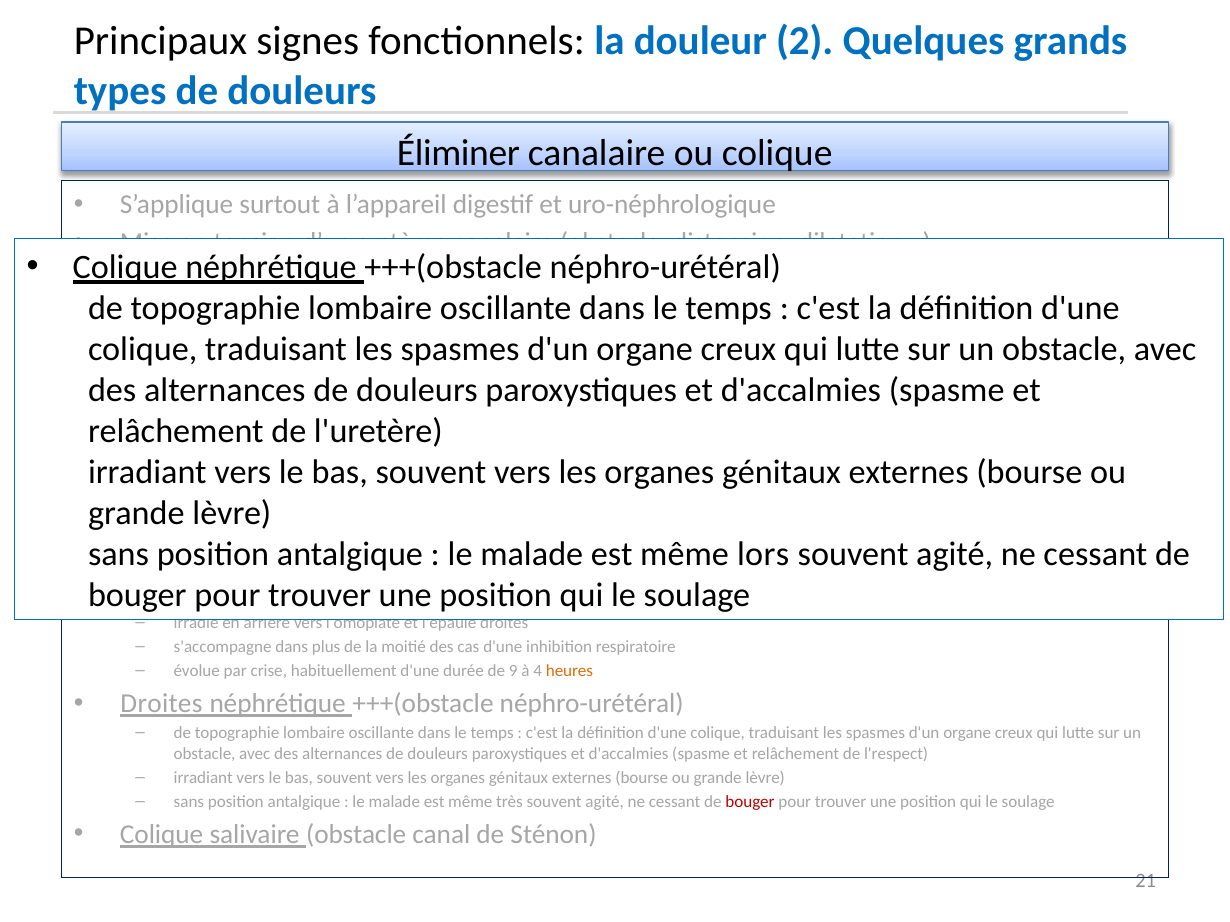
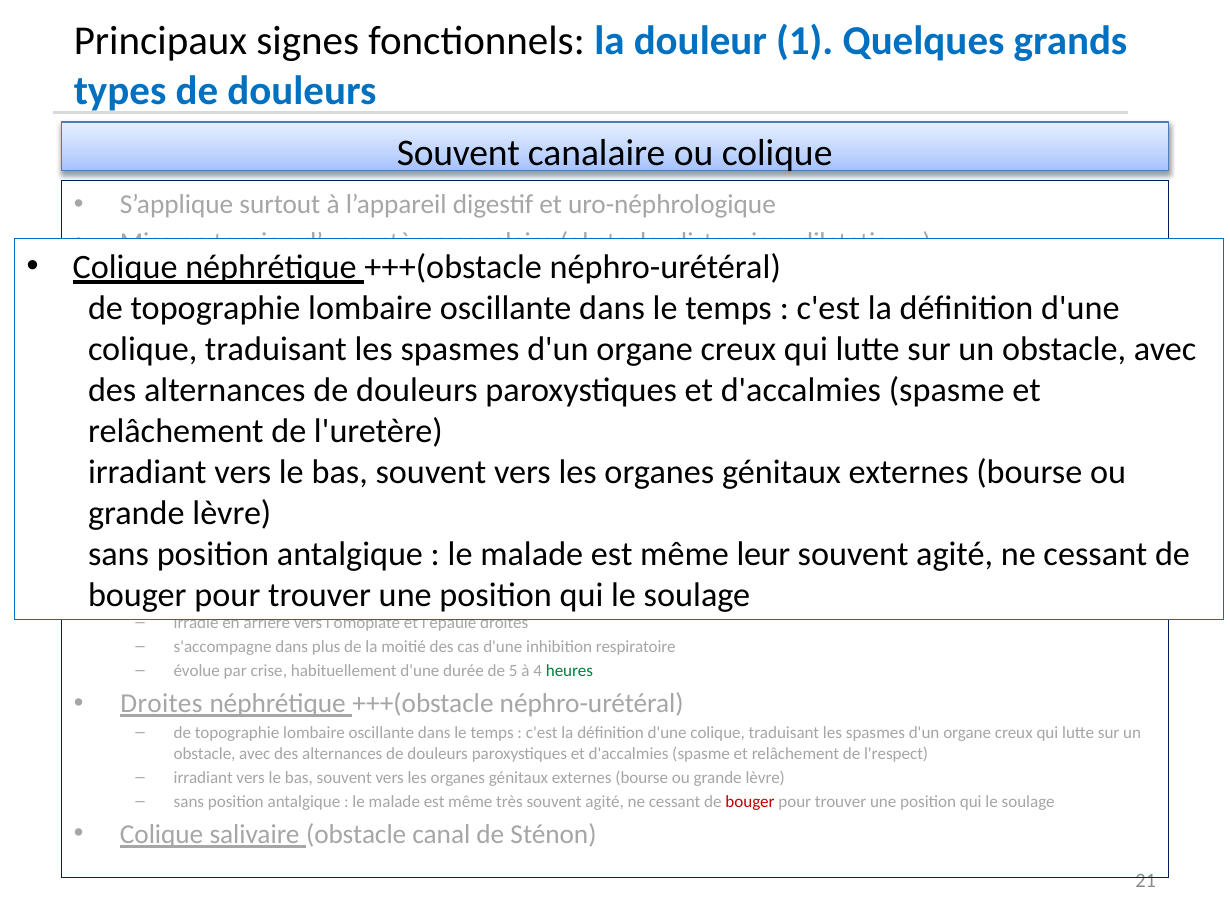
2: 2 -> 1 (805, 41)
Éliminer: Éliminer -> Souvent (458, 154)
lors: lors -> leur (763, 555)
9: 9 -> 5 (513, 671)
heures colour: orange -> green (569, 671)
